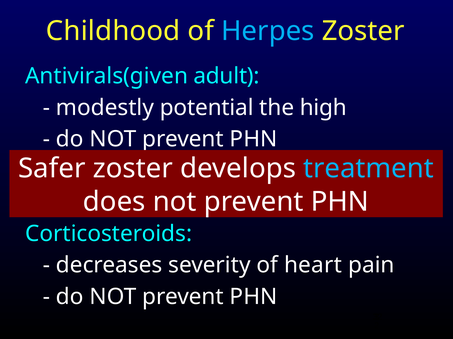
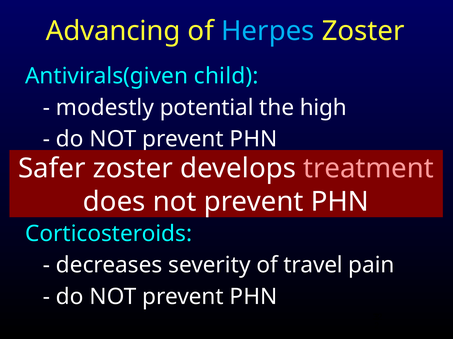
Childhood: Childhood -> Advancing (113, 31)
adult: adult -> child (226, 76)
treatment colour: light blue -> pink (369, 169)
heart: heart -> travel (313, 266)
